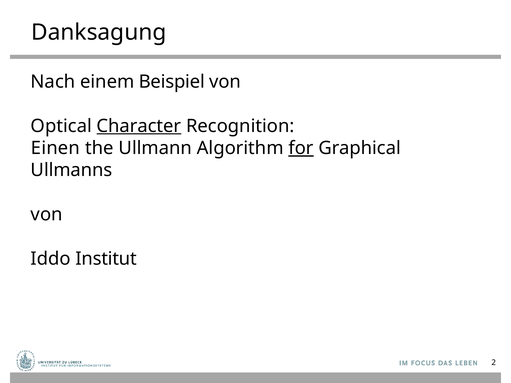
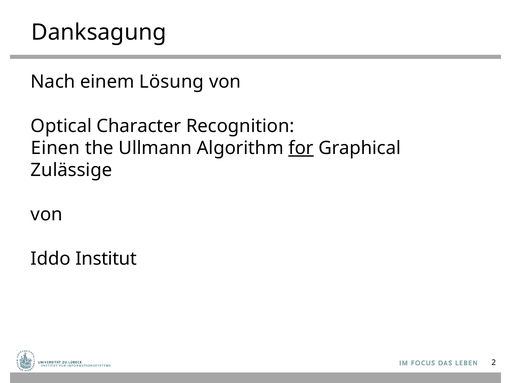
Beispiel: Beispiel -> Lösung (172, 82)
Character underline: present -> none (139, 126)
Ullmanns: Ullmanns -> Zulässige (71, 170)
